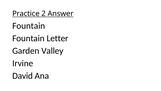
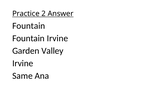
Fountain Letter: Letter -> Irvine (57, 38)
David: David -> Same (22, 75)
